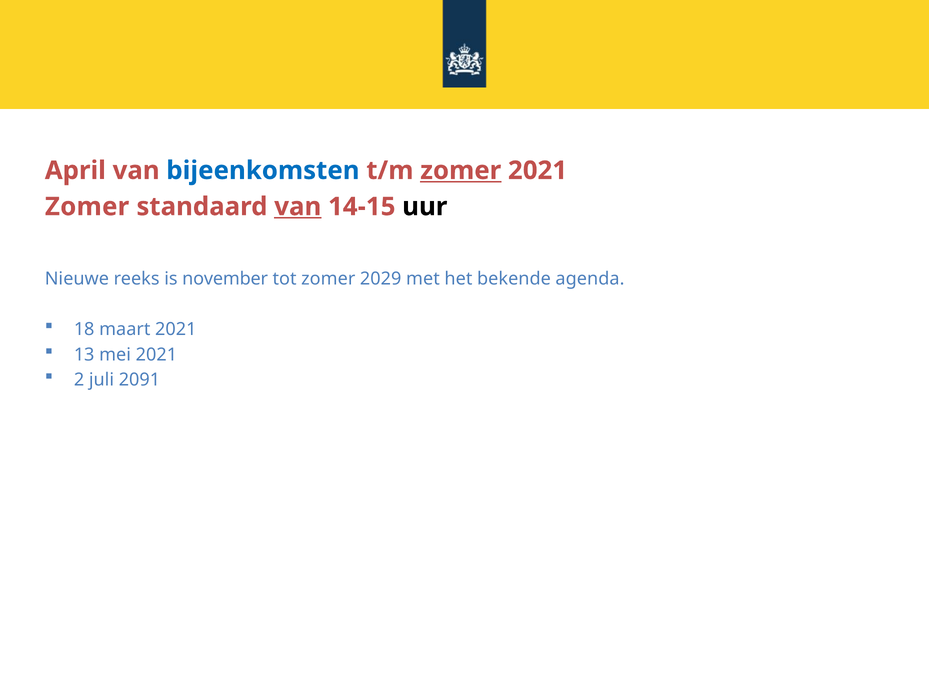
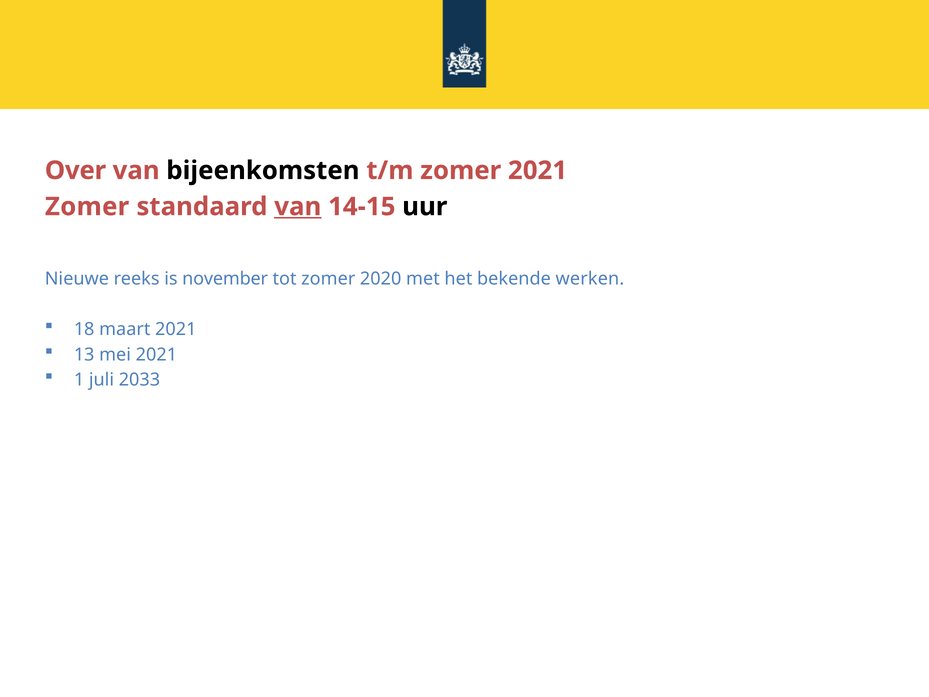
April: April -> Over (75, 170)
bijeenkomsten colour: blue -> black (263, 170)
zomer underline: present -> none (461, 170)
2029: 2029 -> 2020 (381, 279)
agenda: agenda -> werken (590, 279)
2: 2 -> 1 (79, 380)
2091: 2091 -> 2033 (139, 380)
